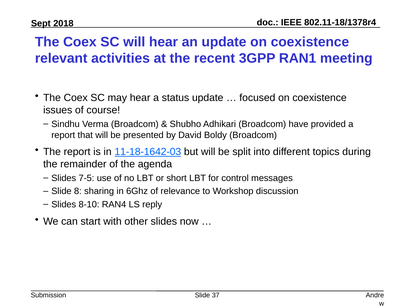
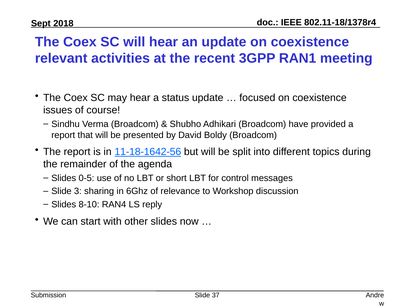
11-18-1642-03: 11-18-1642-03 -> 11-18-1642-56 (148, 152)
7-5: 7-5 -> 0-5 (86, 178)
8: 8 -> 3 (78, 191)
